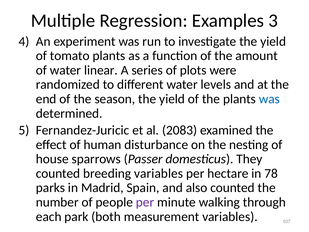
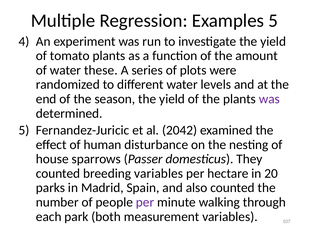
Examples 3: 3 -> 5 (273, 21)
linear: linear -> these (101, 70)
was colour: blue -> purple (269, 99)
2083: 2083 -> 2042 (180, 130)
78: 78 -> 20 (271, 173)
